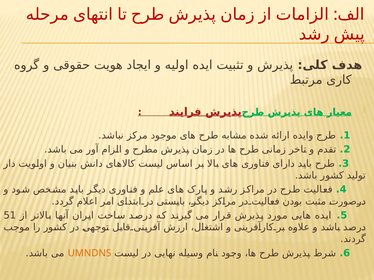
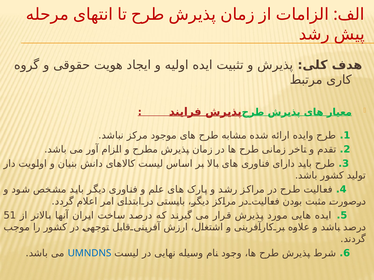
UMNDNS colour: orange -> blue (90, 254)
